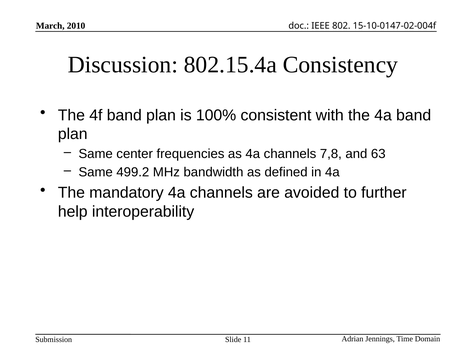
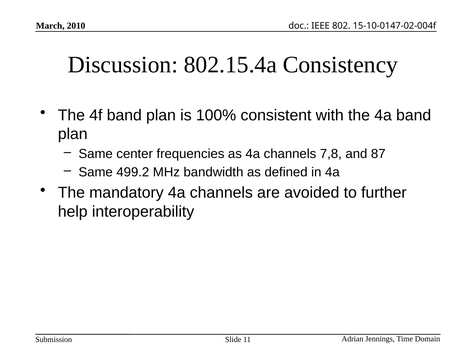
63: 63 -> 87 (378, 154)
